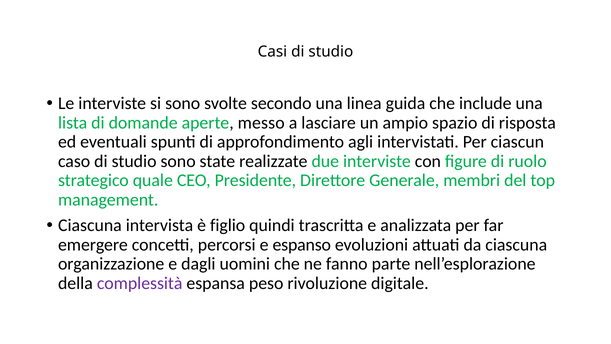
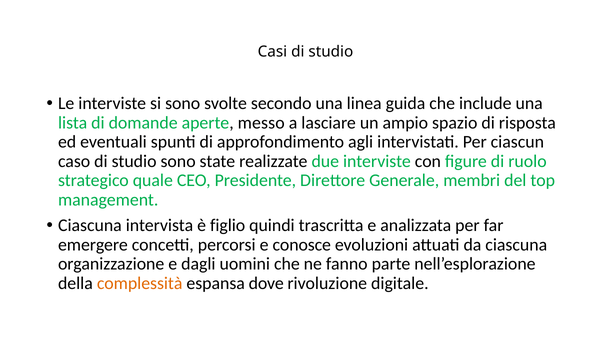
espanso: espanso -> conosce (302, 244)
complessità colour: purple -> orange (140, 283)
peso: peso -> dove (266, 283)
